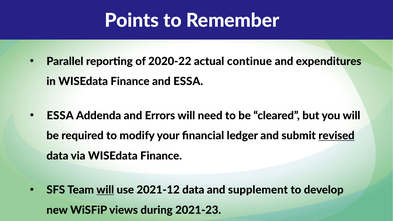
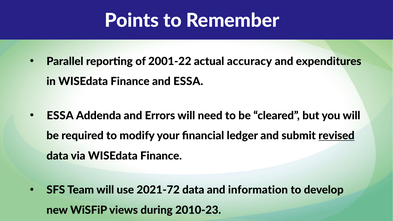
2020-22: 2020-22 -> 2001-22 (170, 61)
continue: continue -> accuracy (249, 61)
will underline: present -> none (105, 190)
2021-12: 2021-12 -> 2021-72 (158, 190)
supplement: supplement -> information (258, 190)
2021-23: 2021-23 -> 2010-23 (198, 210)
